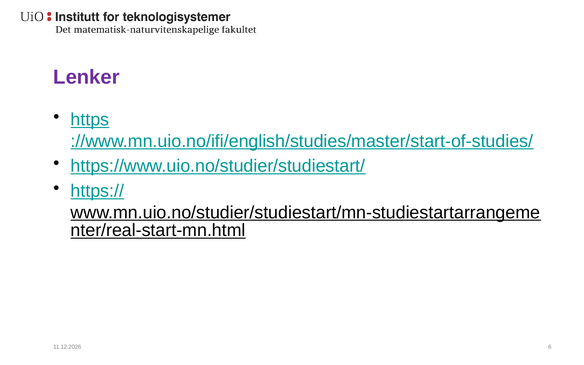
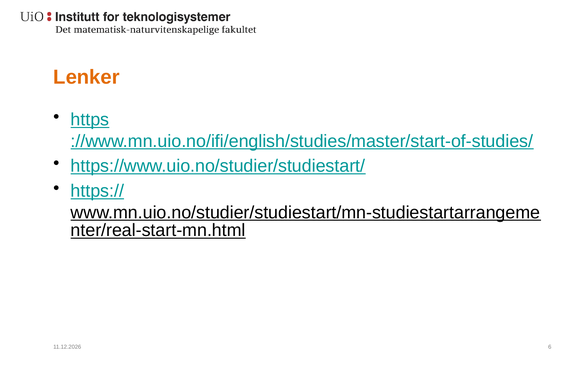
Lenker colour: purple -> orange (87, 77)
